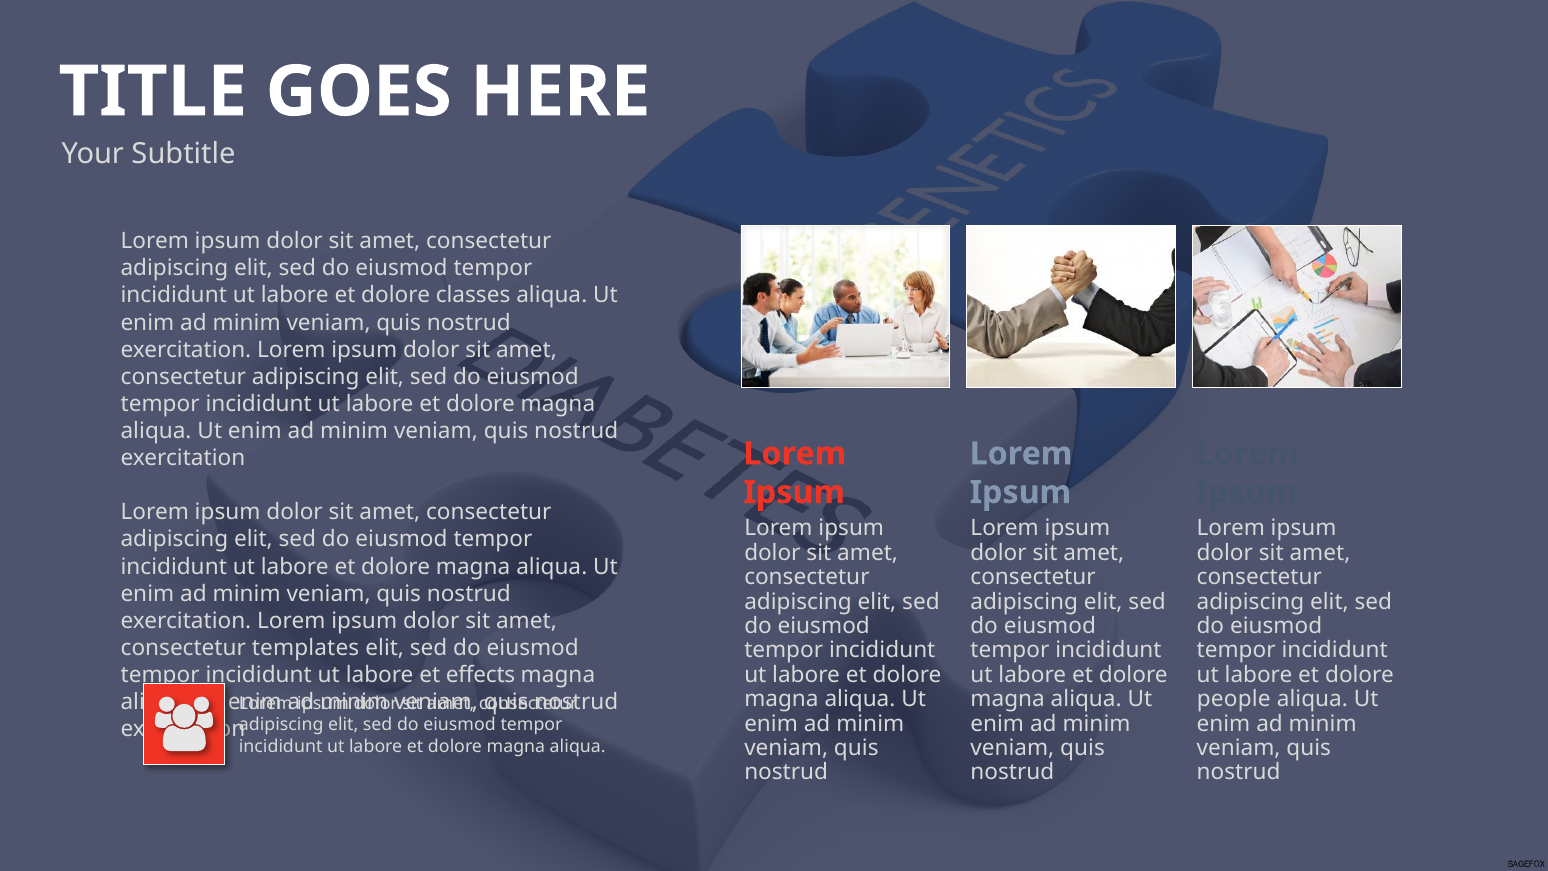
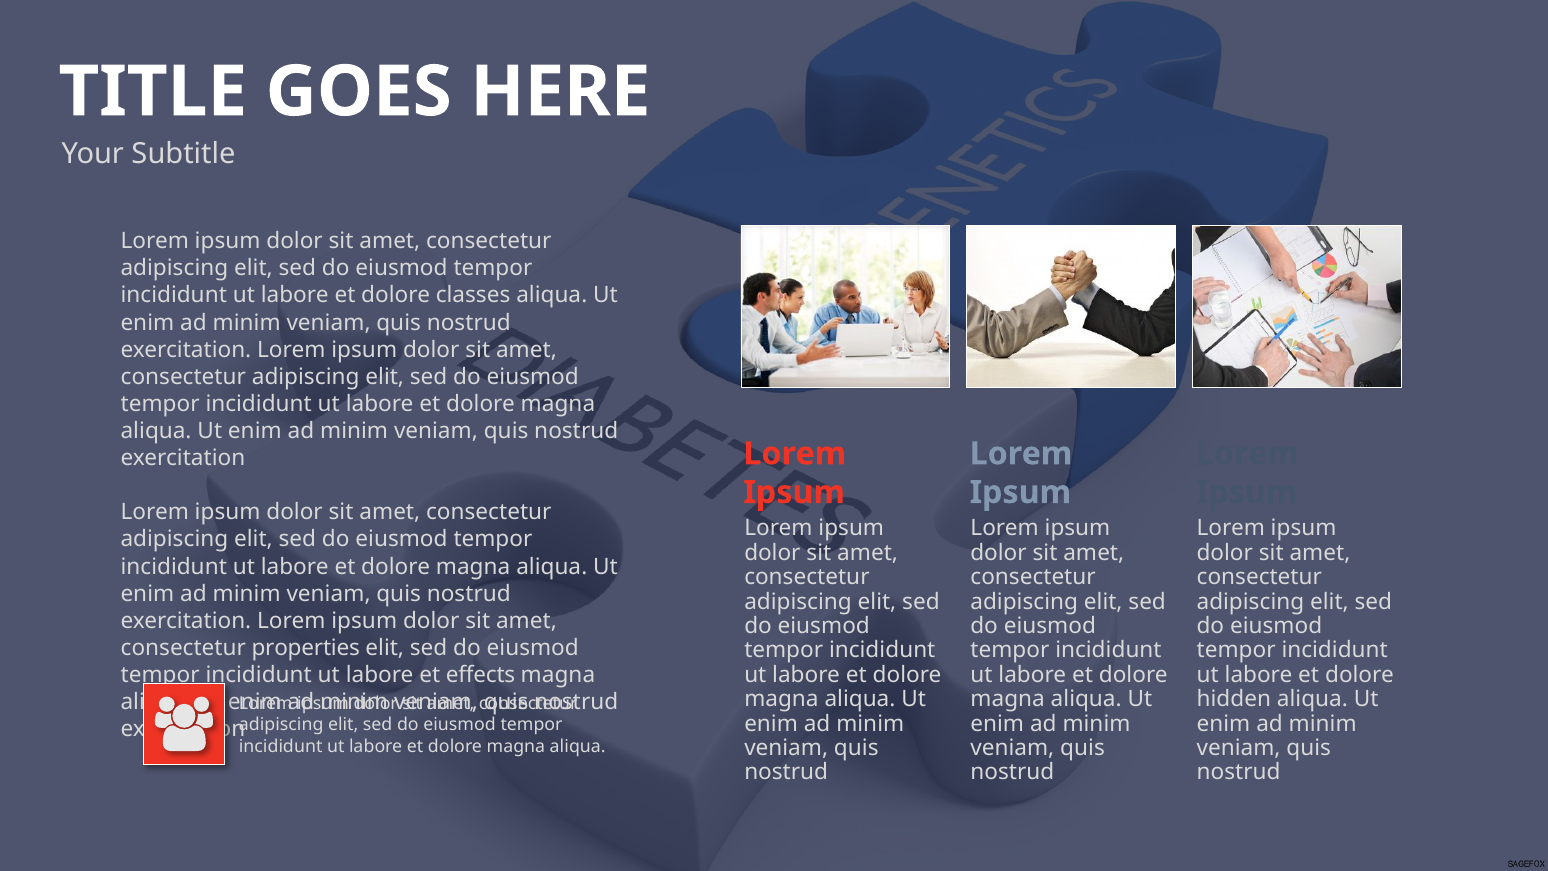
templates: templates -> properties (306, 648)
people: people -> hidden (1234, 699)
